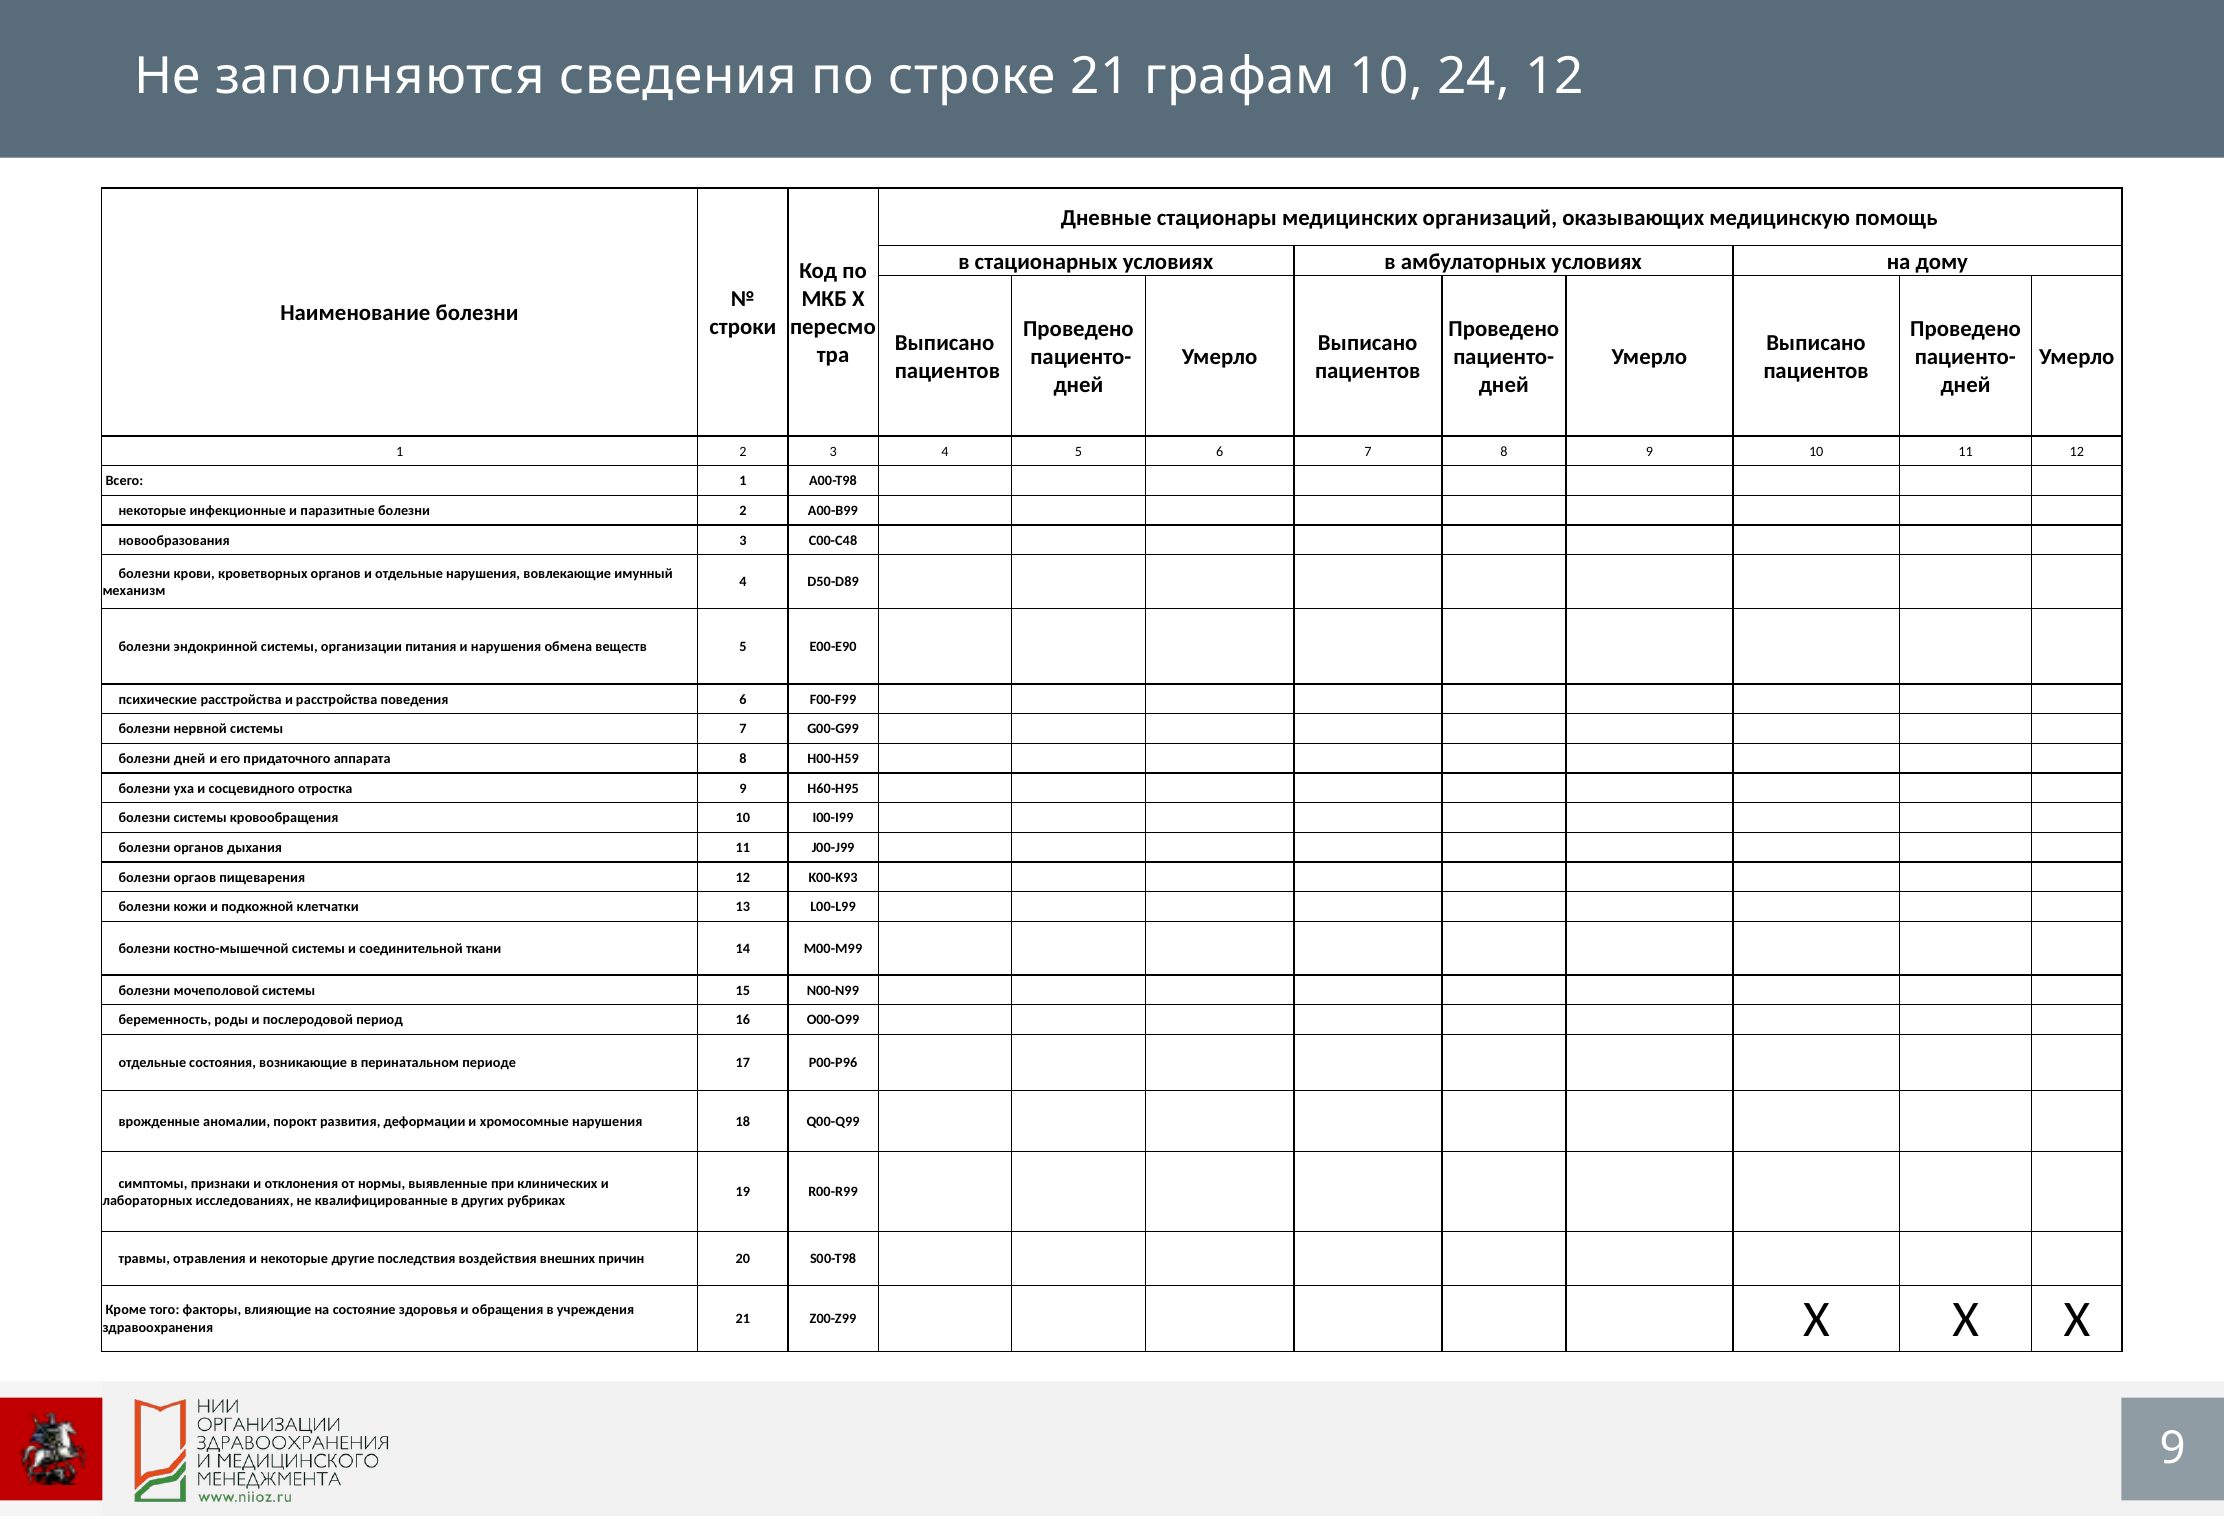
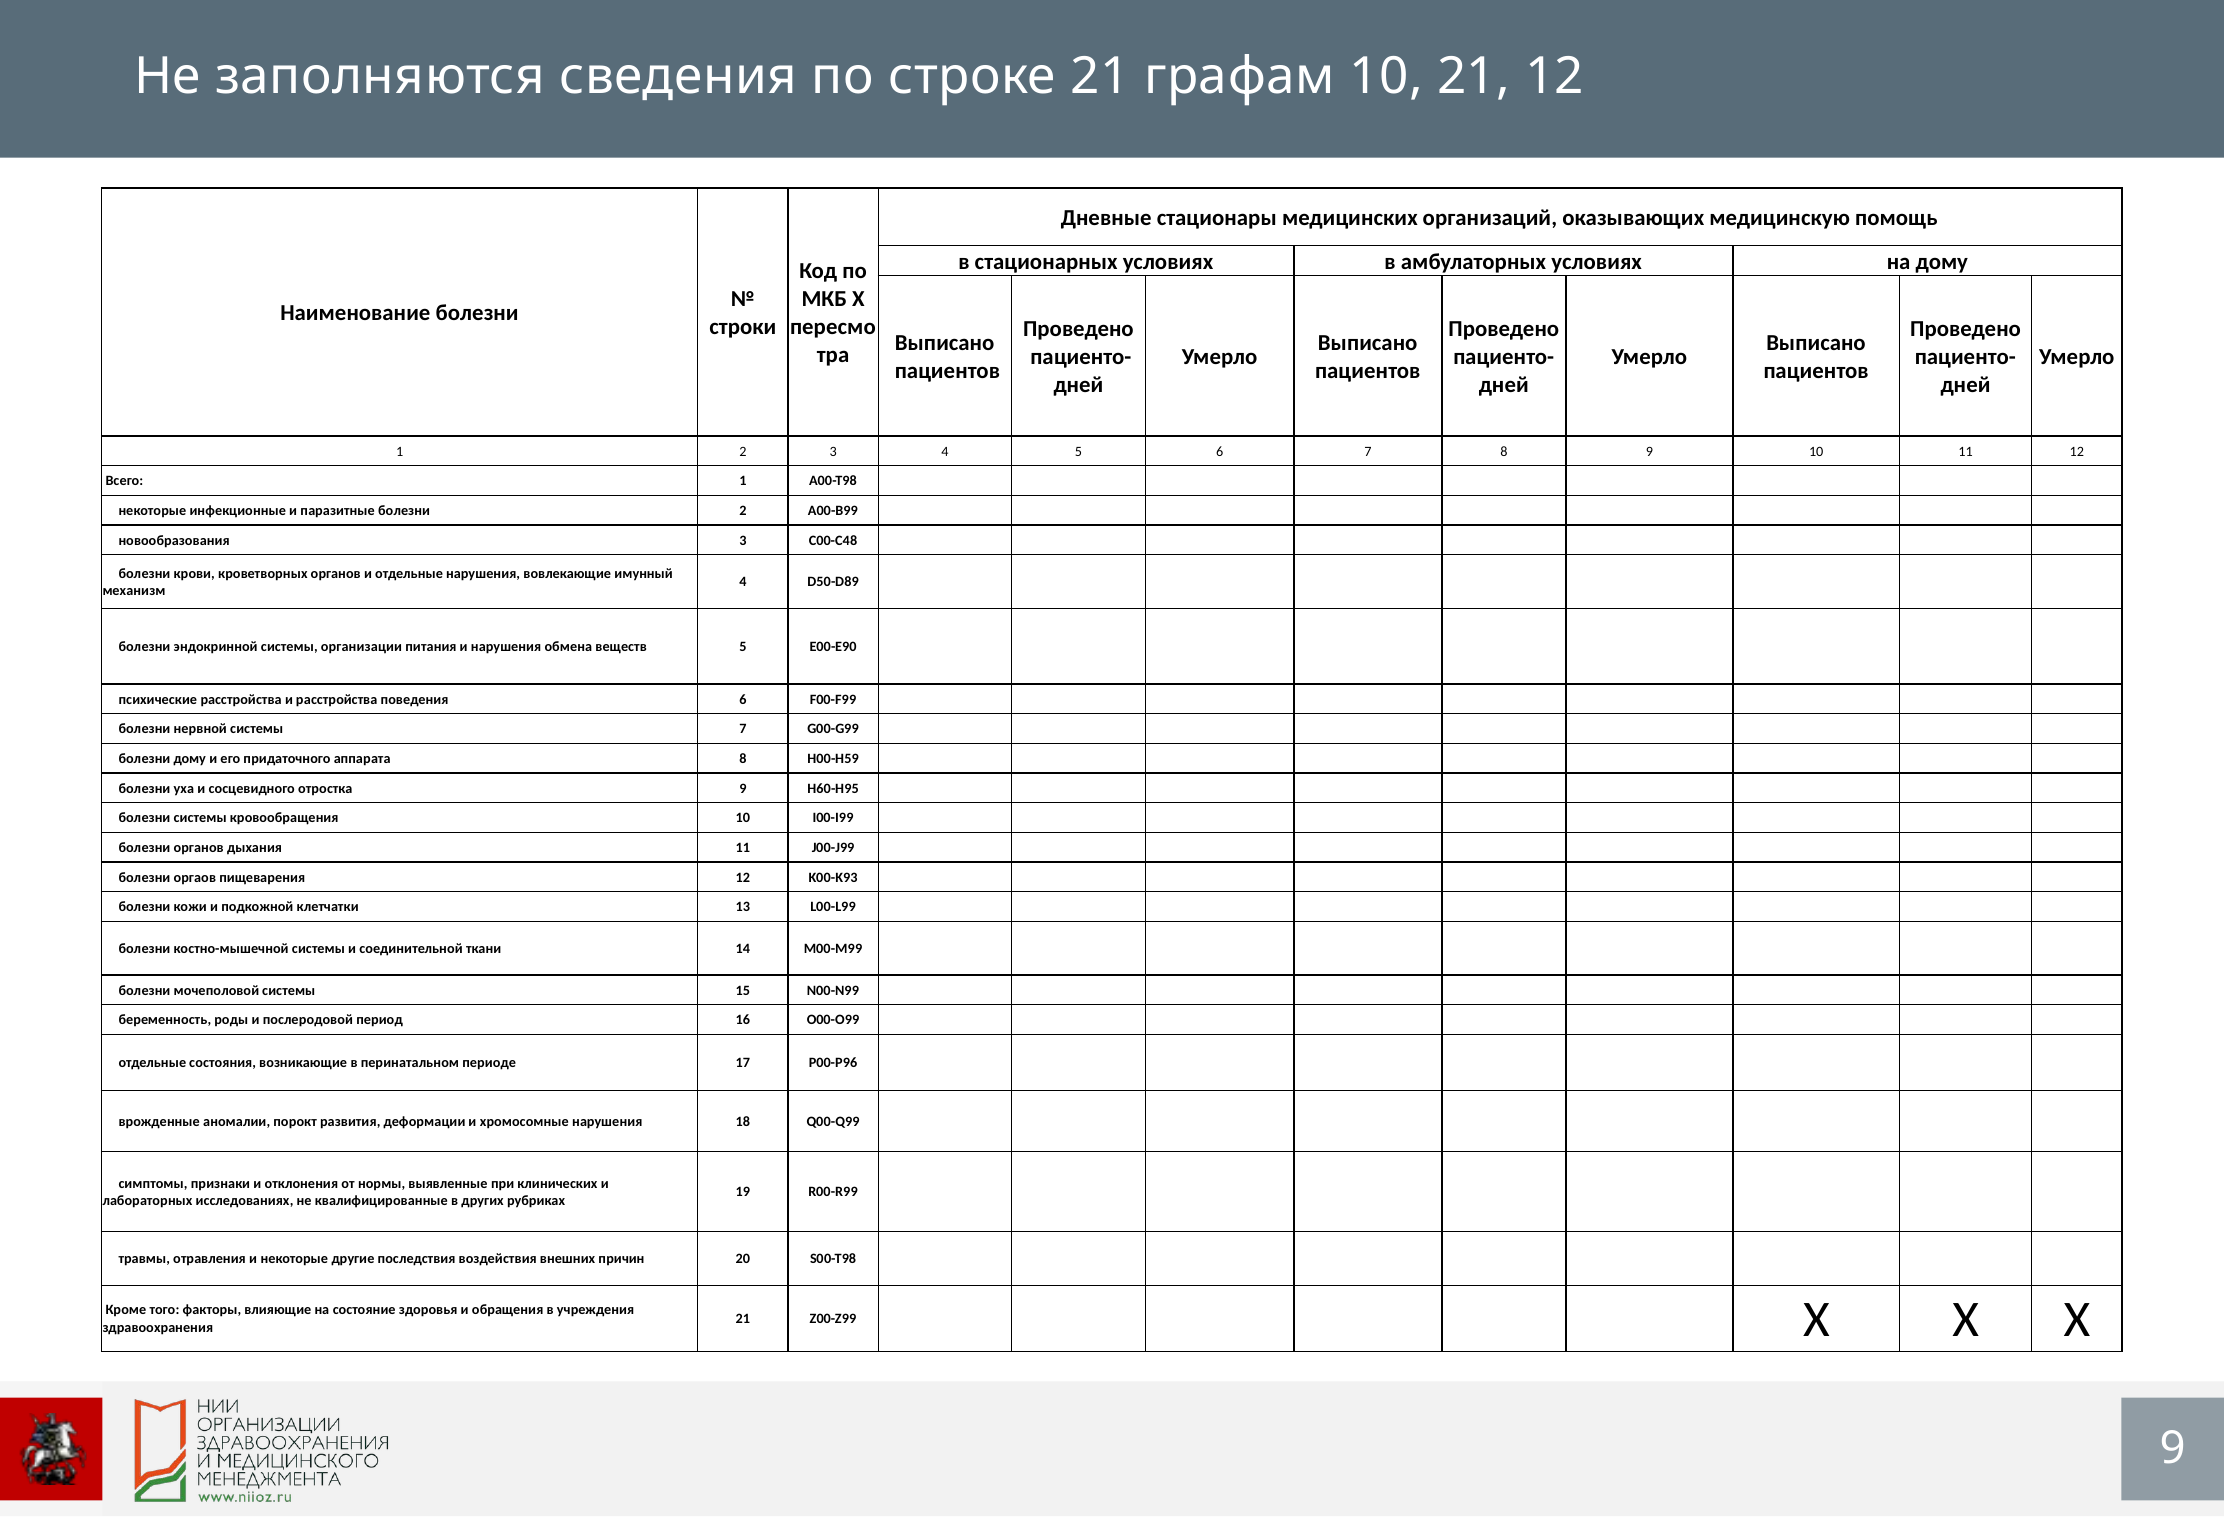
10 24: 24 -> 21 (1474, 77)
болезни дней: дней -> дому (190, 759)
